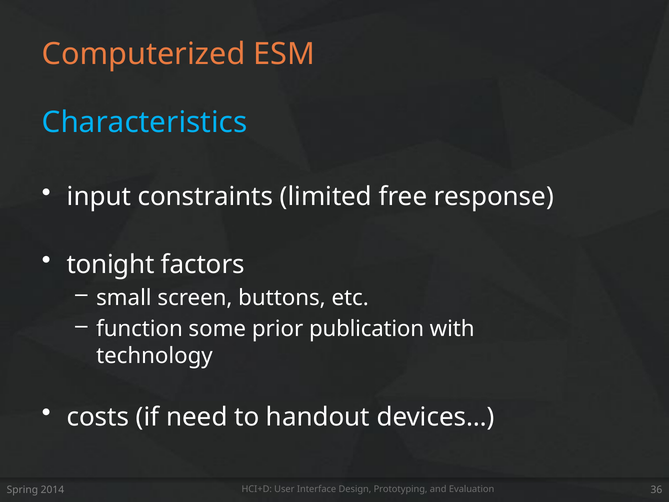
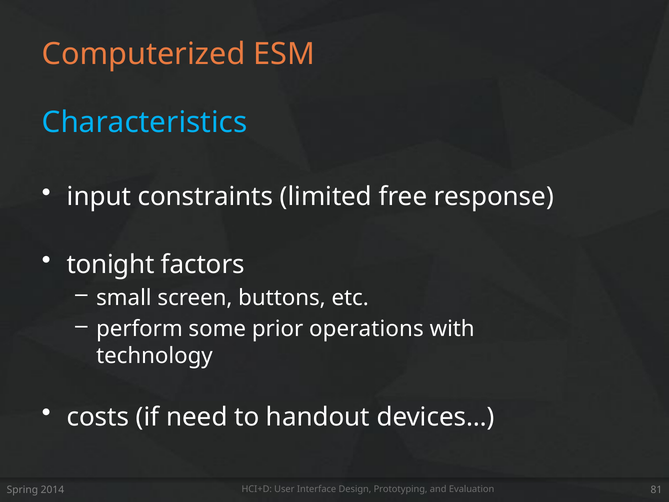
function: function -> perform (139, 329)
publication: publication -> operations (366, 329)
36: 36 -> 81 (656, 490)
